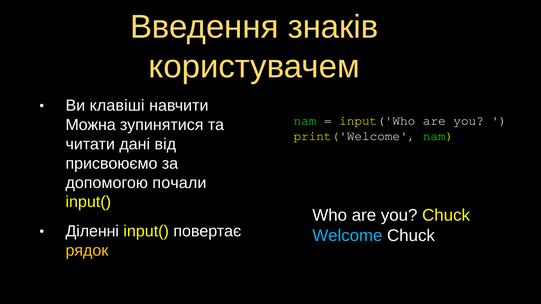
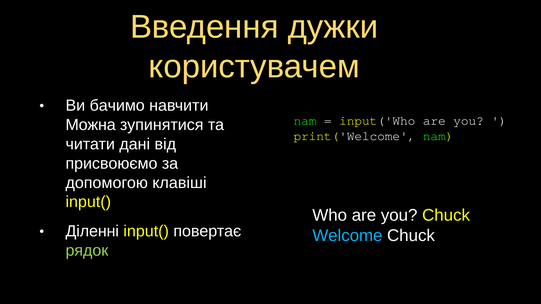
знаків: знаків -> дужки (333, 27)
клавіші: клавіші -> бачимо (117, 106)
почали: почали -> клавіші (179, 183)
рядок colour: yellow -> light green (87, 251)
